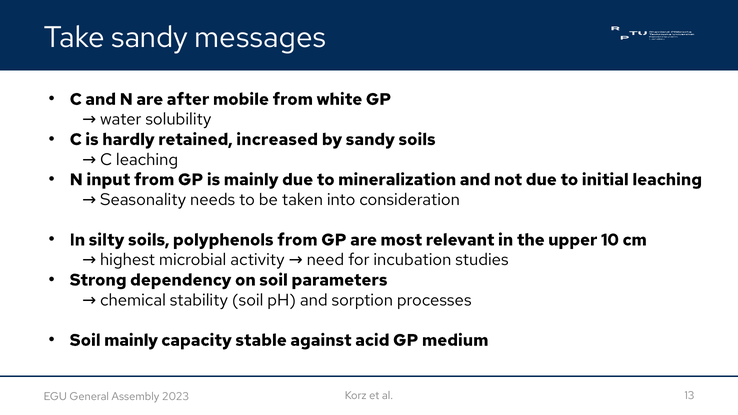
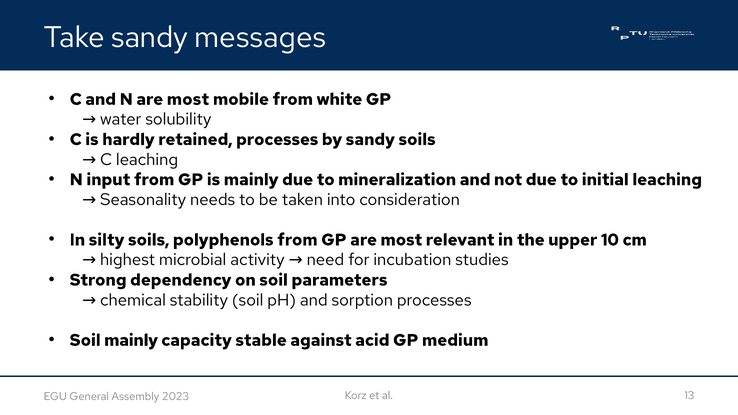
N are after: after -> most (188, 99)
retained increased: increased -> processes (277, 140)
